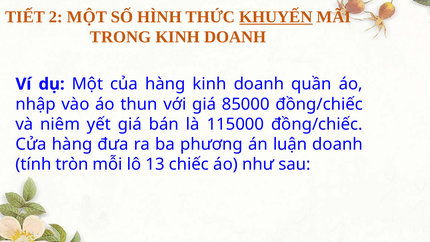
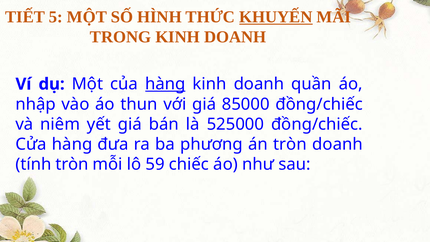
2: 2 -> 5 (56, 17)
hàng underline: none -> present (165, 84)
115000: 115000 -> 525000 (235, 124)
án luận: luận -> tròn (290, 144)
13: 13 -> 59 (155, 164)
